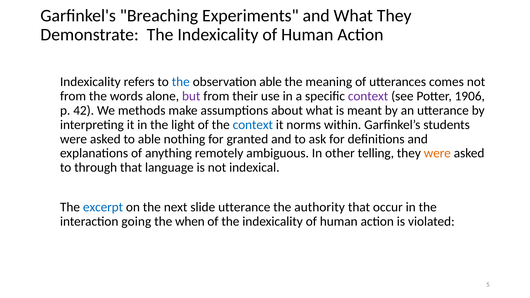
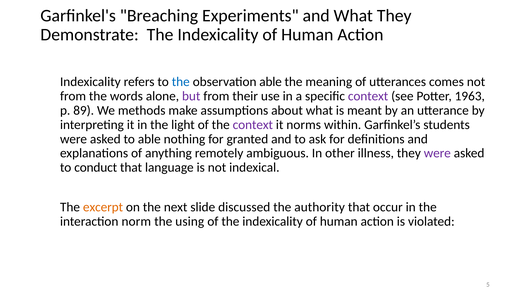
1906: 1906 -> 1963 (470, 96)
42: 42 -> 89 (84, 110)
context colour: blue -> purple (253, 125)
telling: telling -> illness (376, 153)
were colour: orange -> purple (437, 153)
through: through -> conduct (96, 168)
excerpt colour: blue -> orange (103, 207)
slide utterance: utterance -> discussed (244, 207)
going: going -> norm (136, 222)
when: when -> using (190, 222)
